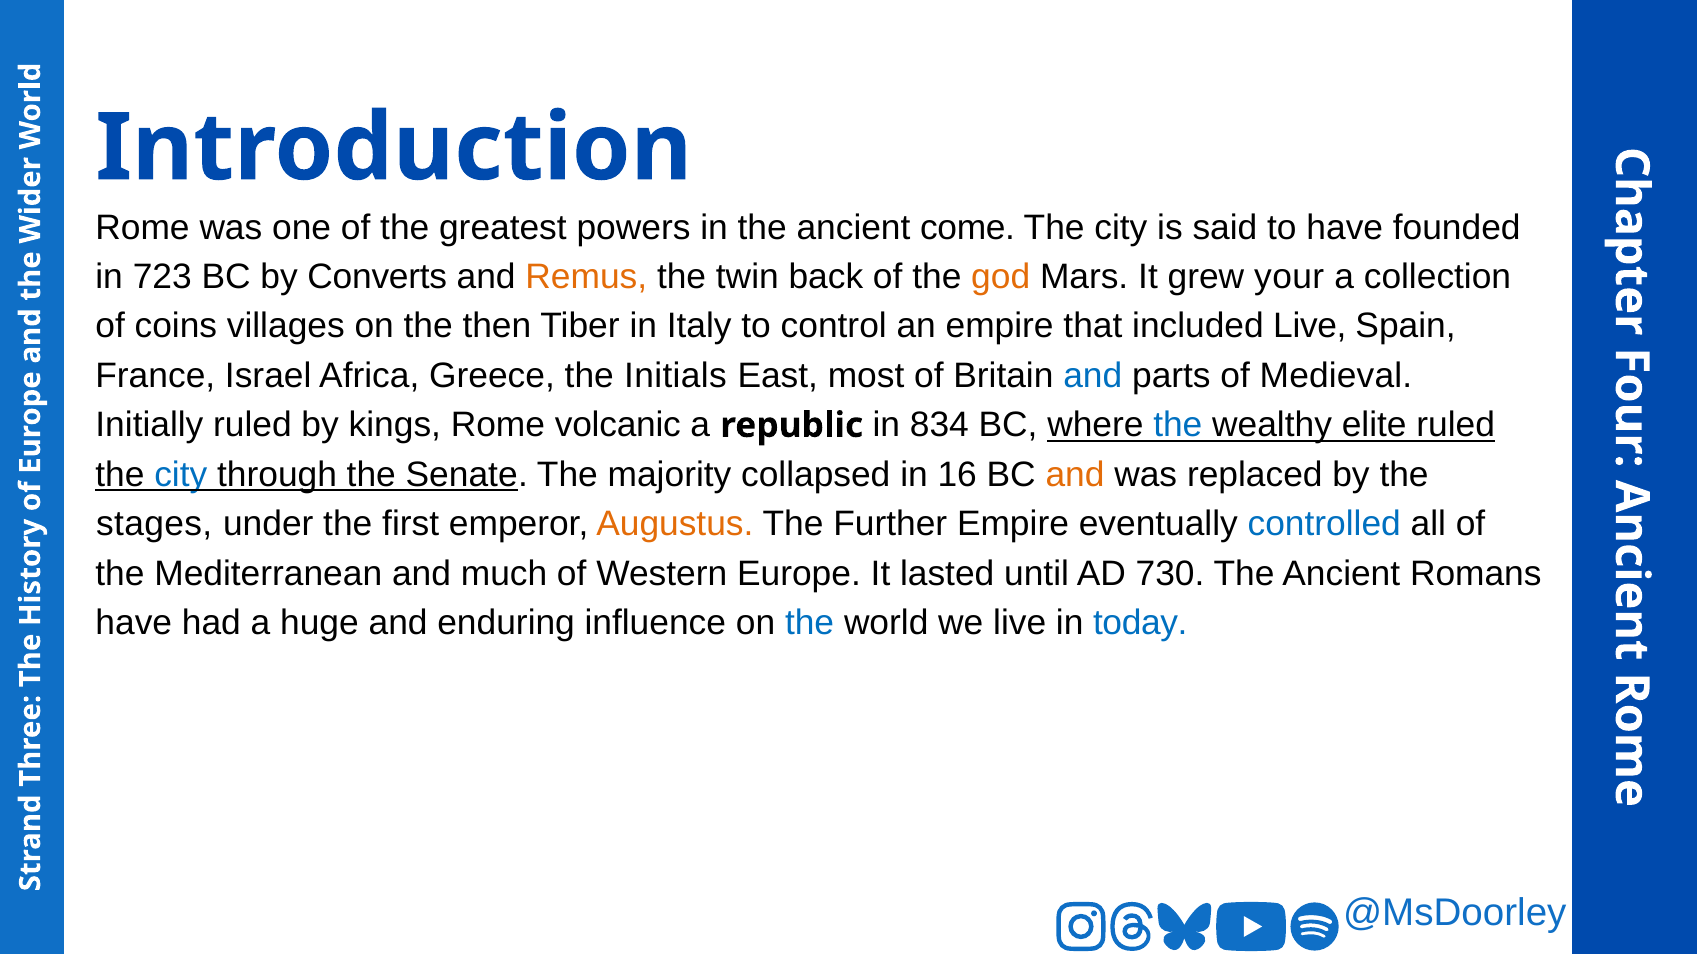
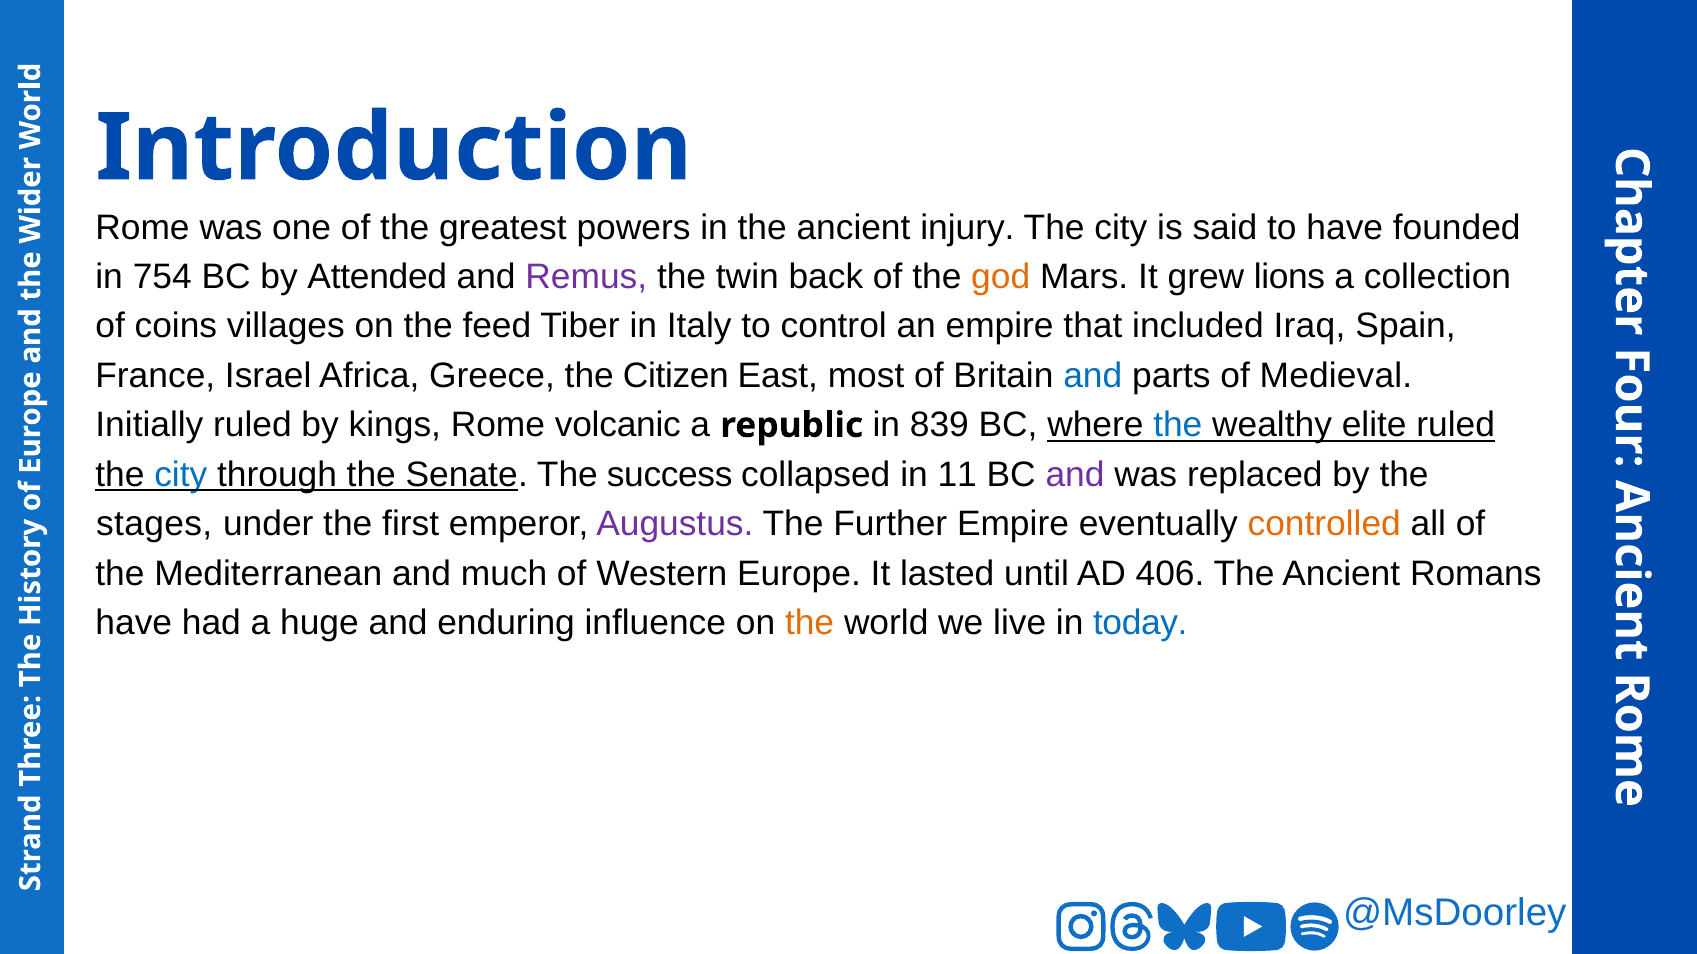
come: come -> injury (967, 228)
723: 723 -> 754 (162, 277)
Converts: Converts -> Attended (377, 277)
Remus colour: orange -> purple (586, 277)
your: your -> lions (1289, 277)
then: then -> feed (497, 327)
included Live: Live -> Iraq (1310, 327)
Initials: Initials -> Citizen (676, 376)
834: 834 -> 839 (939, 426)
majority: majority -> success (670, 475)
16: 16 -> 11 (957, 475)
and colour: orange -> purple (1075, 475)
Augustus colour: orange -> purple (675, 525)
controlled colour: blue -> orange (1324, 525)
730: 730 -> 406 (1170, 574)
the colour: blue -> orange (810, 624)
